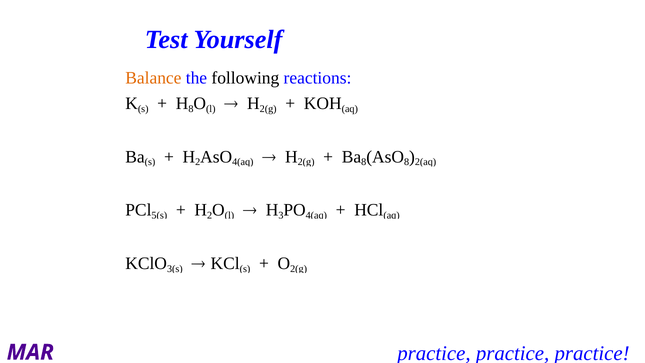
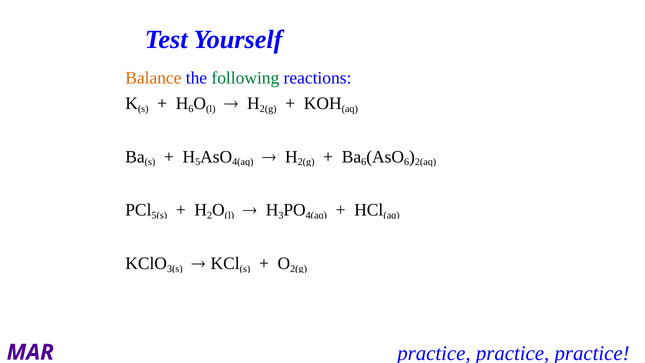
following colour: black -> green (245, 78)
8: 8 -> 6 (191, 109)
2: 2 -> 5 (198, 162)
8: 8 -> 6 (364, 162)
8: 8 -> 6 (407, 162)
